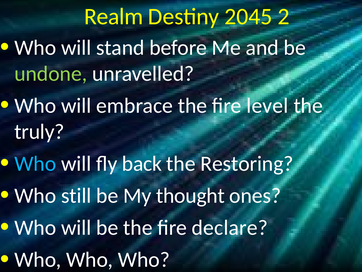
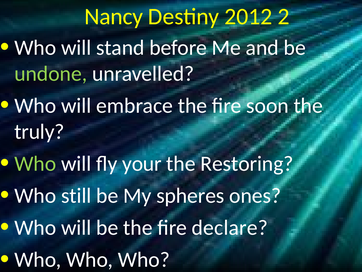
Realm: Realm -> Nancy (114, 16)
2045: 2045 -> 2012 (248, 16)
level: level -> soon (267, 106)
Who colour: light blue -> light green (35, 163)
back: back -> your (142, 163)
thought: thought -> spheres (190, 195)
